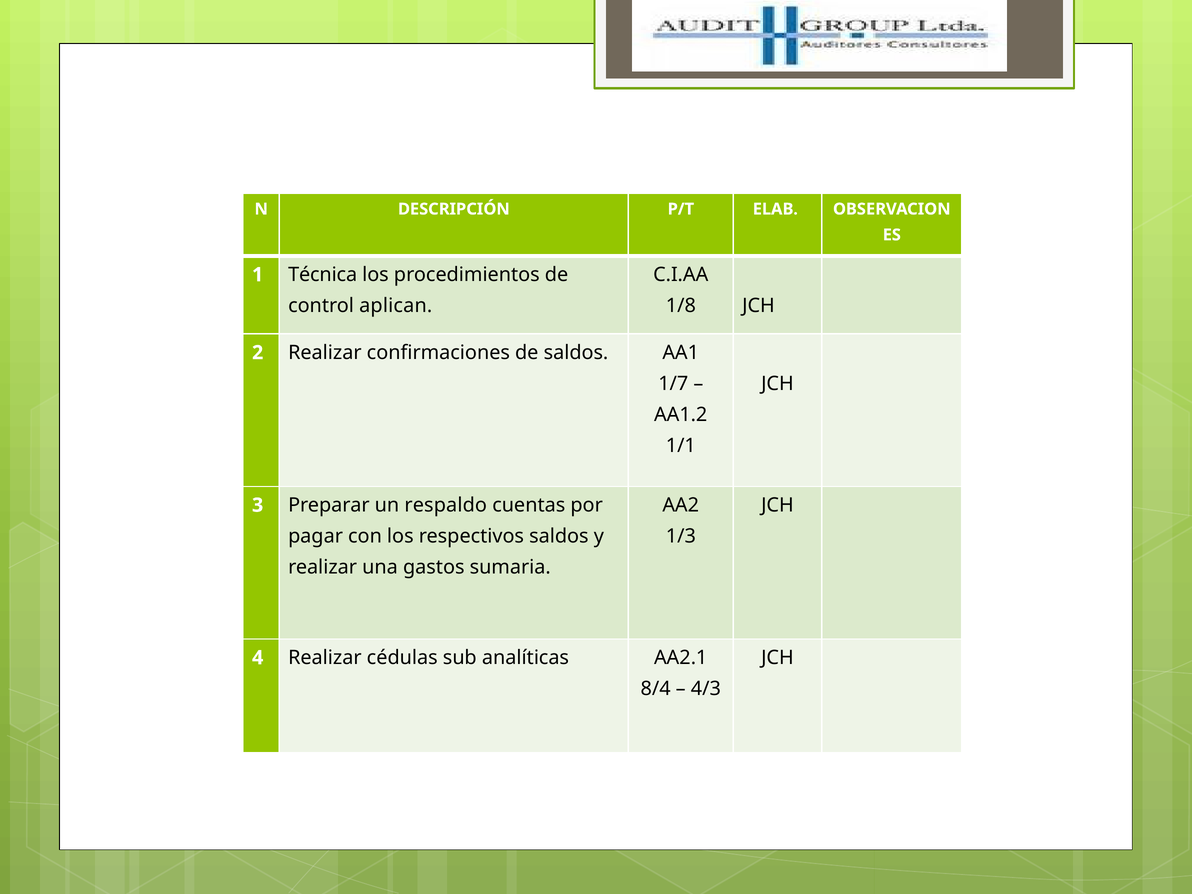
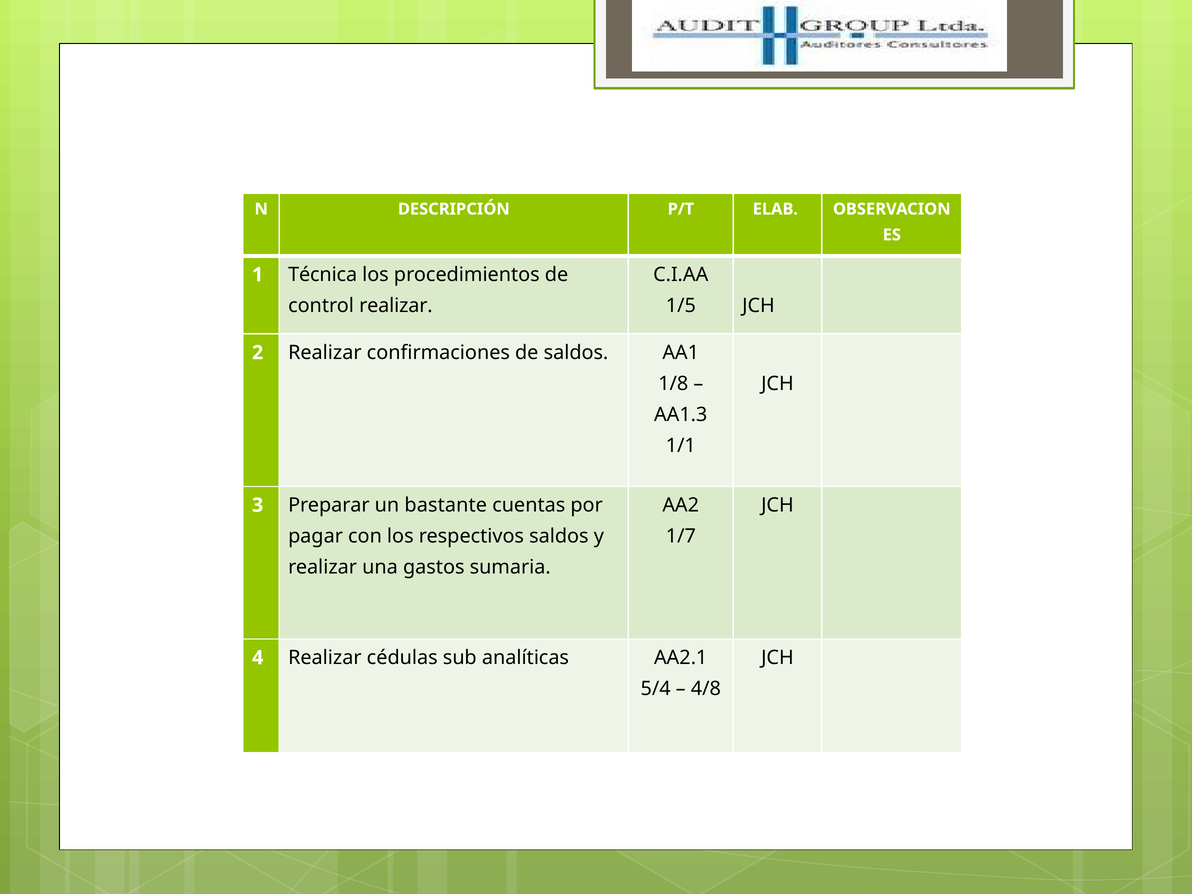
control aplican: aplican -> realizar (396, 306)
1/8: 1/8 -> 1/5 (681, 306)
1/7: 1/7 -> 1/8 (673, 384)
AA1.2: AA1.2 -> AA1.3 (681, 415)
respaldo: respaldo -> bastante (446, 505)
1/3: 1/3 -> 1/7 (681, 536)
8/4: 8/4 -> 5/4 (656, 689)
4/3: 4/3 -> 4/8 (706, 689)
